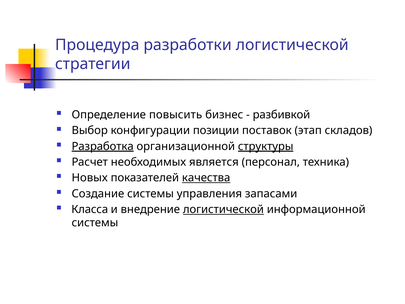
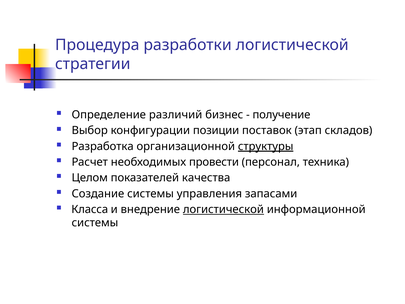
повысить: повысить -> различий (176, 115)
разбивкой: разбивкой -> получение (281, 115)
Разработка underline: present -> none (103, 146)
является: является -> провести (214, 162)
Новых: Новых -> Целом (90, 178)
качества underline: present -> none (206, 178)
